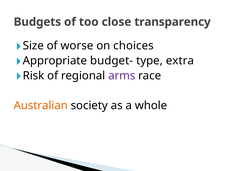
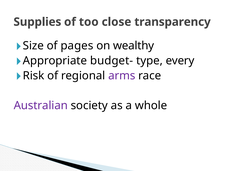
Budgets: Budgets -> Supplies (37, 22)
worse: worse -> pages (77, 46)
choices: choices -> wealthy (134, 46)
extra: extra -> every (180, 61)
Australian colour: orange -> purple (41, 105)
